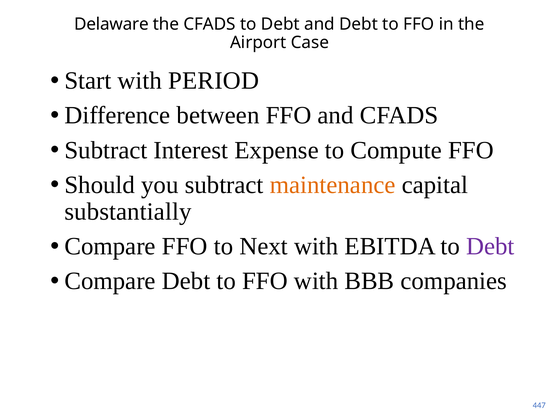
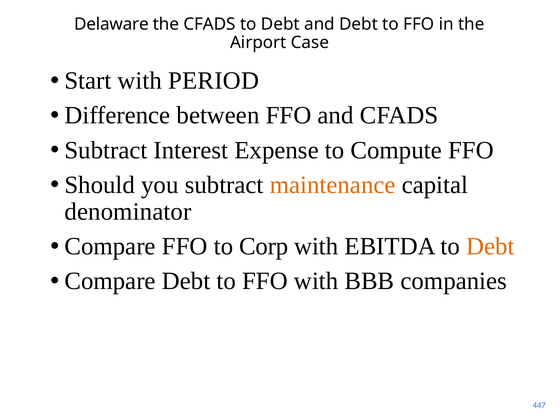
substantially: substantially -> denominator (128, 212)
Next: Next -> Corp (264, 246)
Debt colour: purple -> orange (490, 246)
